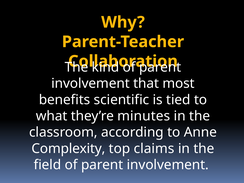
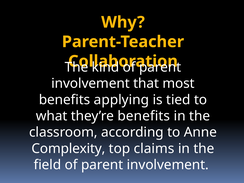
scientific: scientific -> applying (121, 100)
they’re minutes: minutes -> benefits (144, 116)
